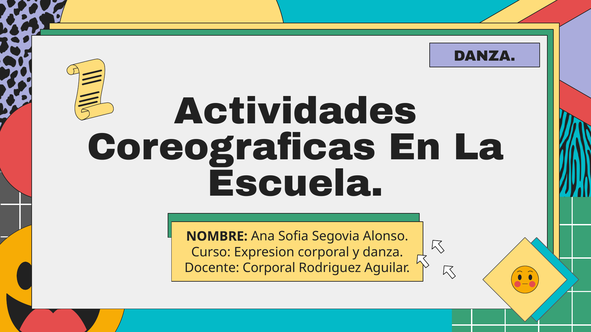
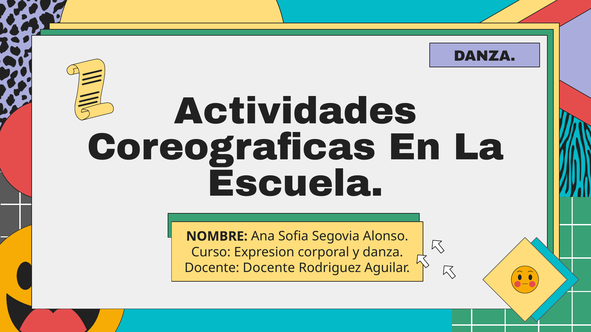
Docente Corporal: Corporal -> Docente (269, 268)
